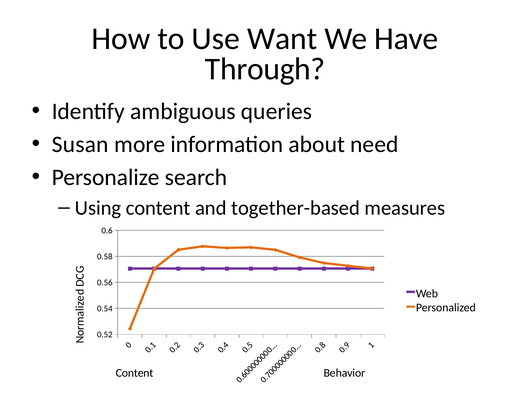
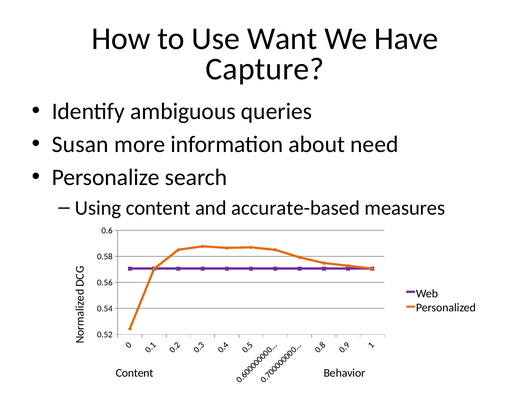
Through: Through -> Capture (265, 69)
together-based: together-based -> accurate-based (296, 208)
